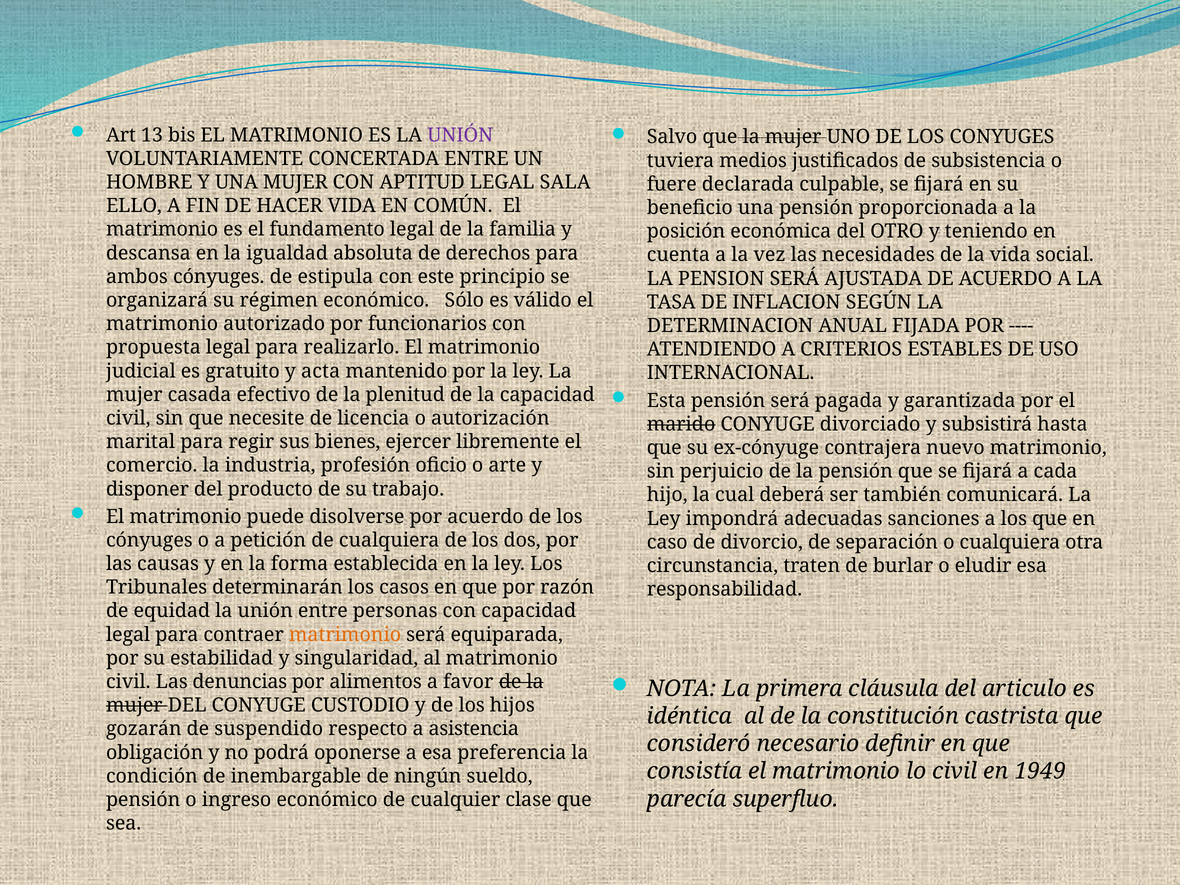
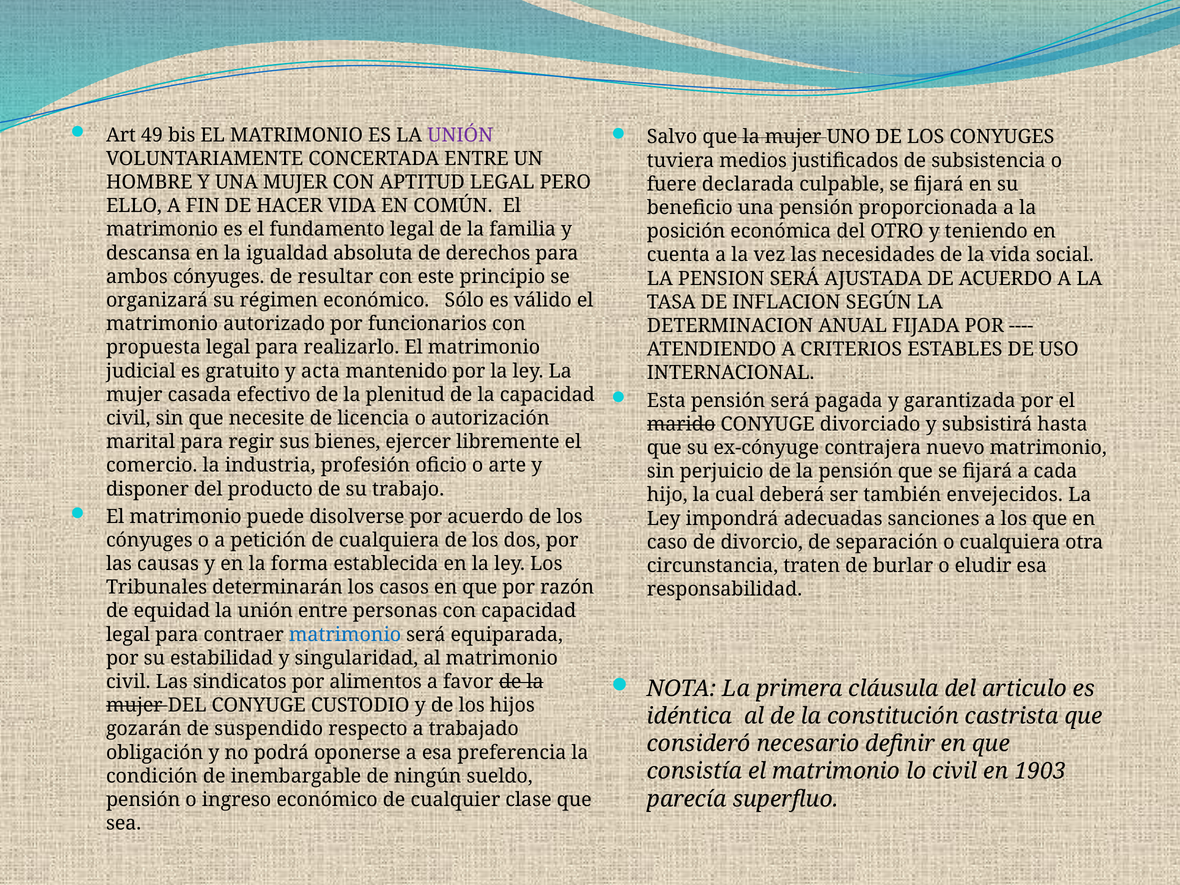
13: 13 -> 49 (152, 135)
SALA: SALA -> PERO (565, 182)
estipula: estipula -> resultar (335, 277)
comunicará: comunicará -> envejecidos (1005, 495)
matrimonio colour: orange -> blue (345, 635)
denuncias: denuncias -> sindicatos (240, 682)
asistencia: asistencia -> trabajado (474, 729)
1949: 1949 -> 1903 (1040, 771)
